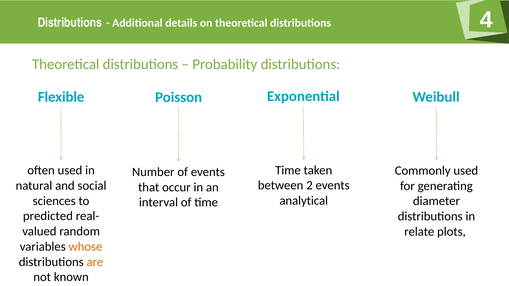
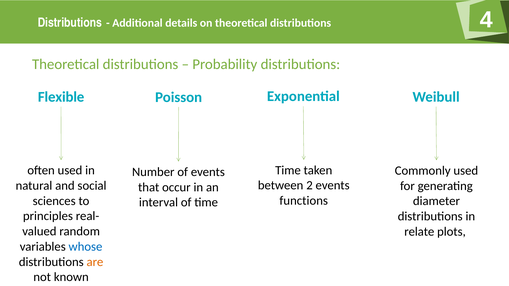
analytical: analytical -> functions (304, 201)
predicted: predicted -> principles (48, 216)
whose colour: orange -> blue (85, 247)
